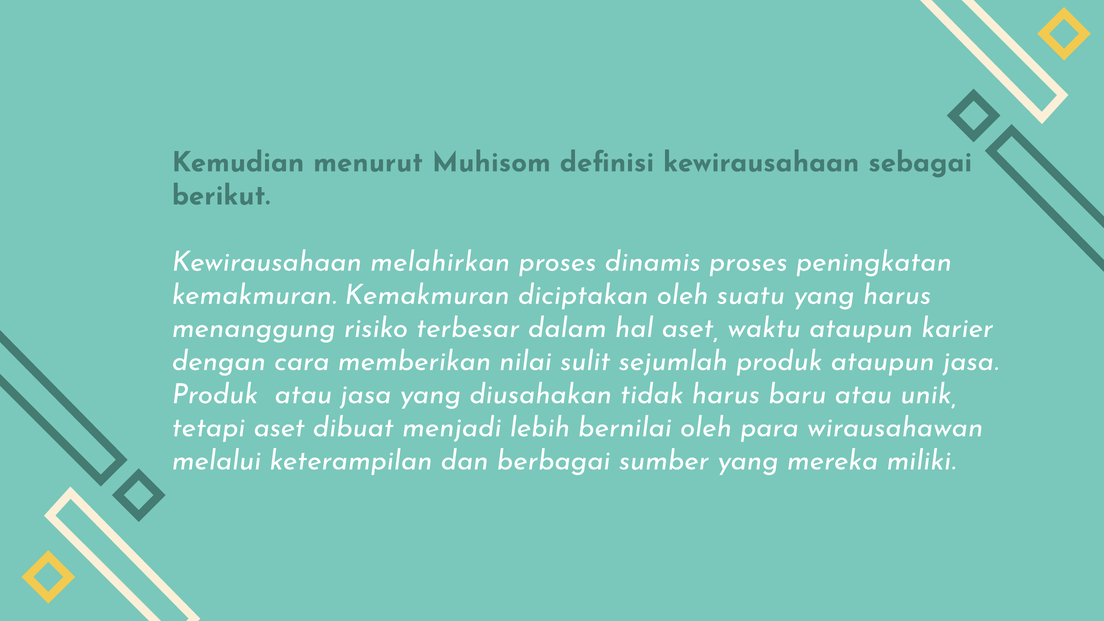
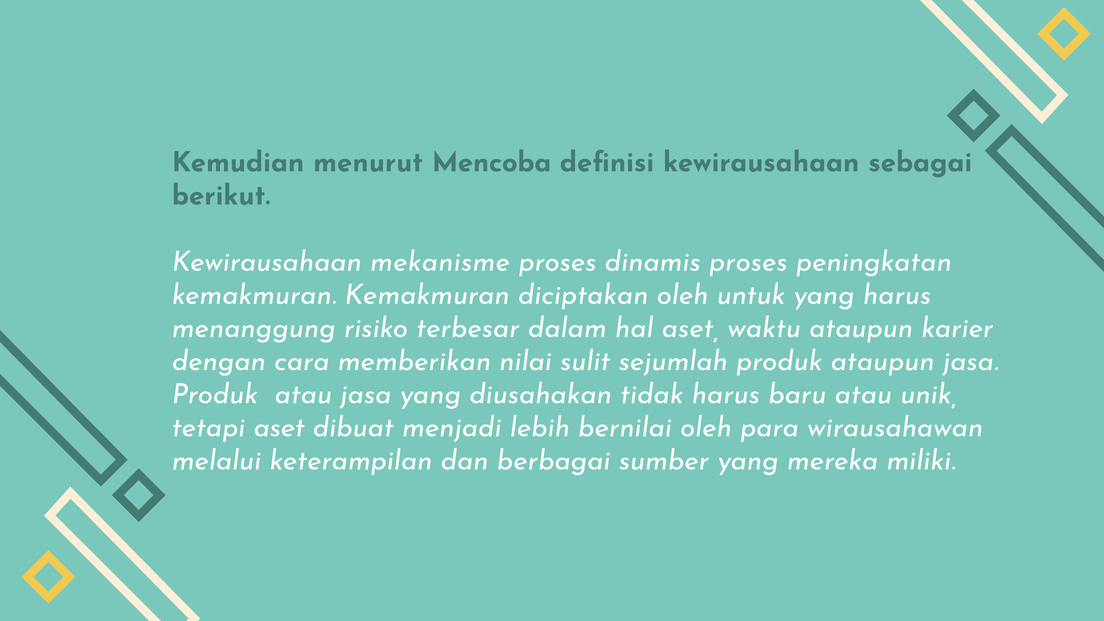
Muhisom: Muhisom -> Mencoba (492, 162)
melahirkan: melahirkan -> mekanisme (440, 262)
suatu: suatu -> untuk (751, 295)
